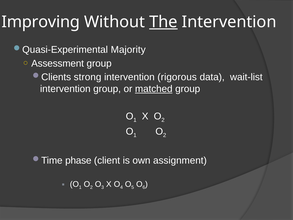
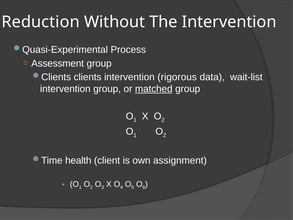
Improving: Improving -> Reduction (41, 22)
The underline: present -> none (163, 22)
Majority: Majority -> Process (128, 50)
strong: strong -> clients (88, 77)
phase: phase -> health (78, 160)
